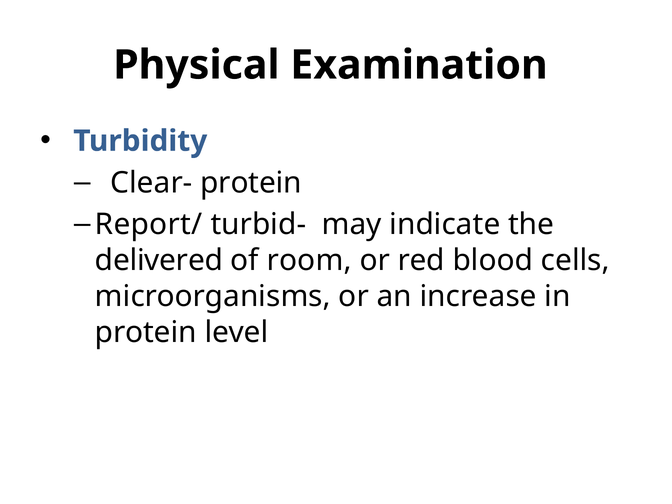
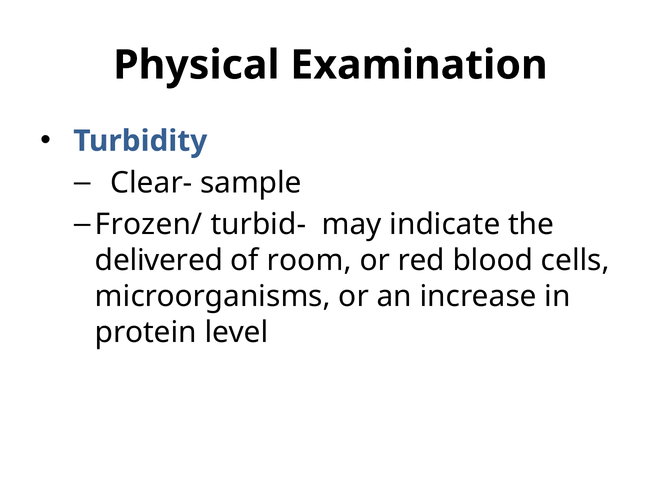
Clear- protein: protein -> sample (251, 183)
Report/: Report/ -> Frozen/ (149, 225)
